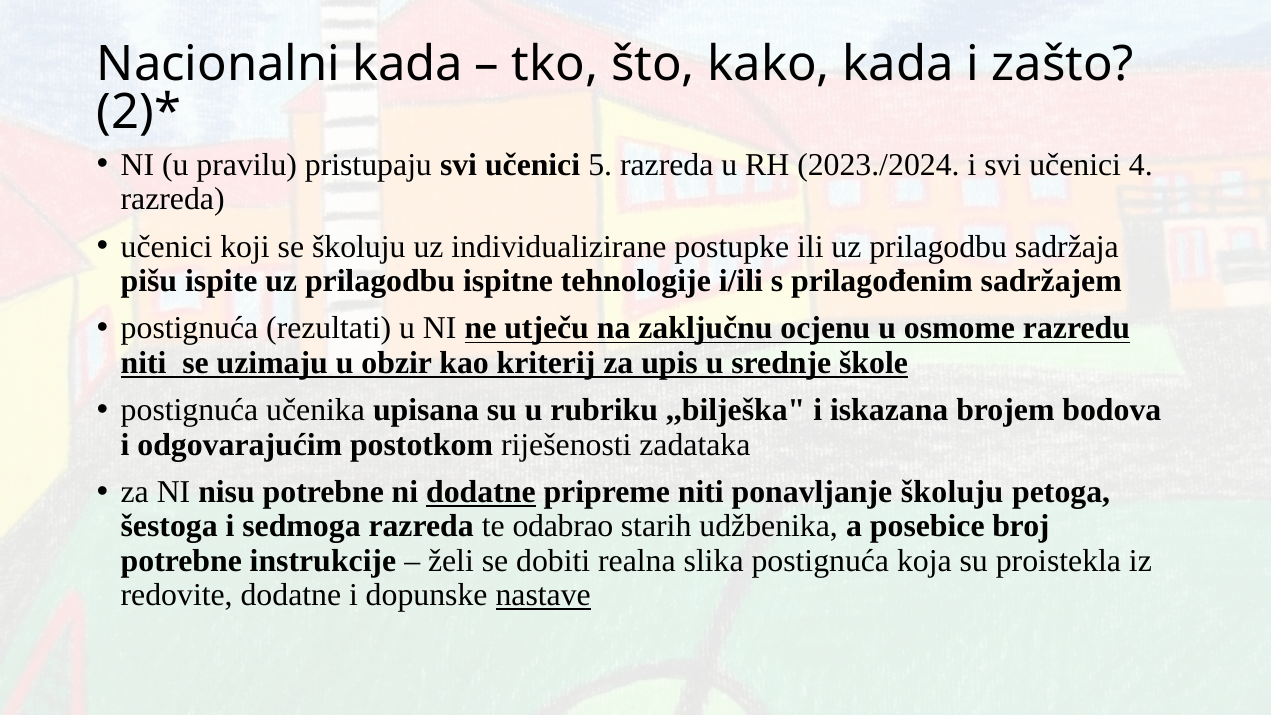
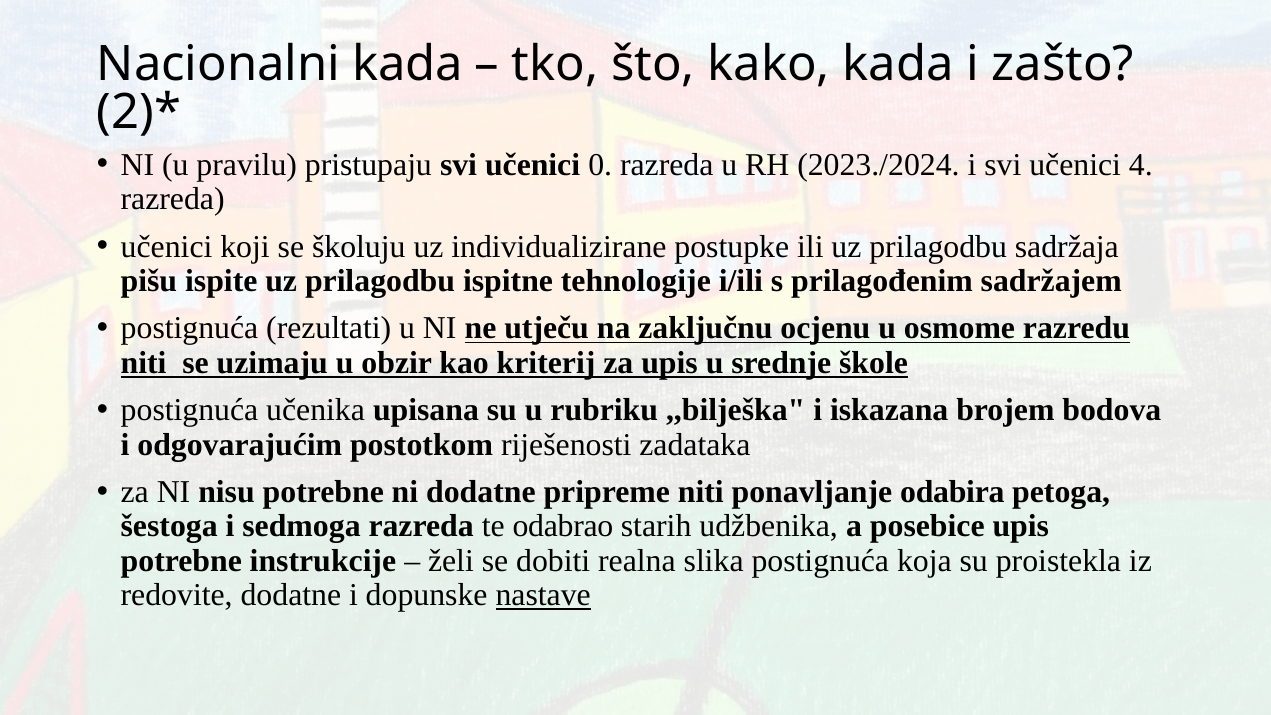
5: 5 -> 0 (600, 165)
dodatne underline: present -> none (481, 492)
ponavljanje školuju: školuju -> odabira (952, 492)
posebice broj: broj -> upis (1021, 526)
